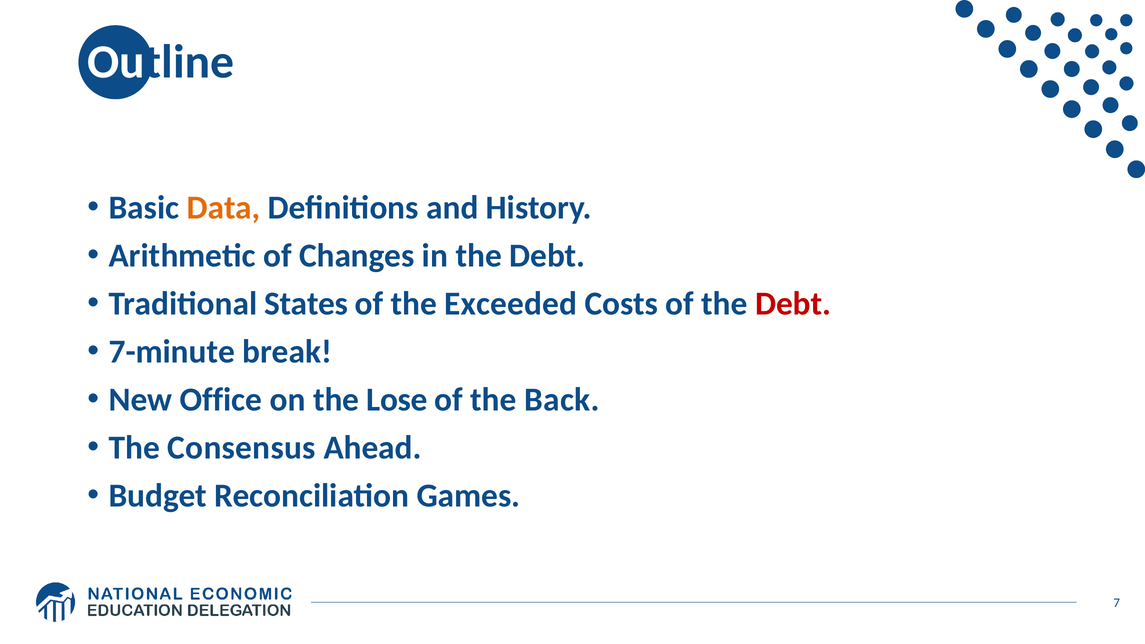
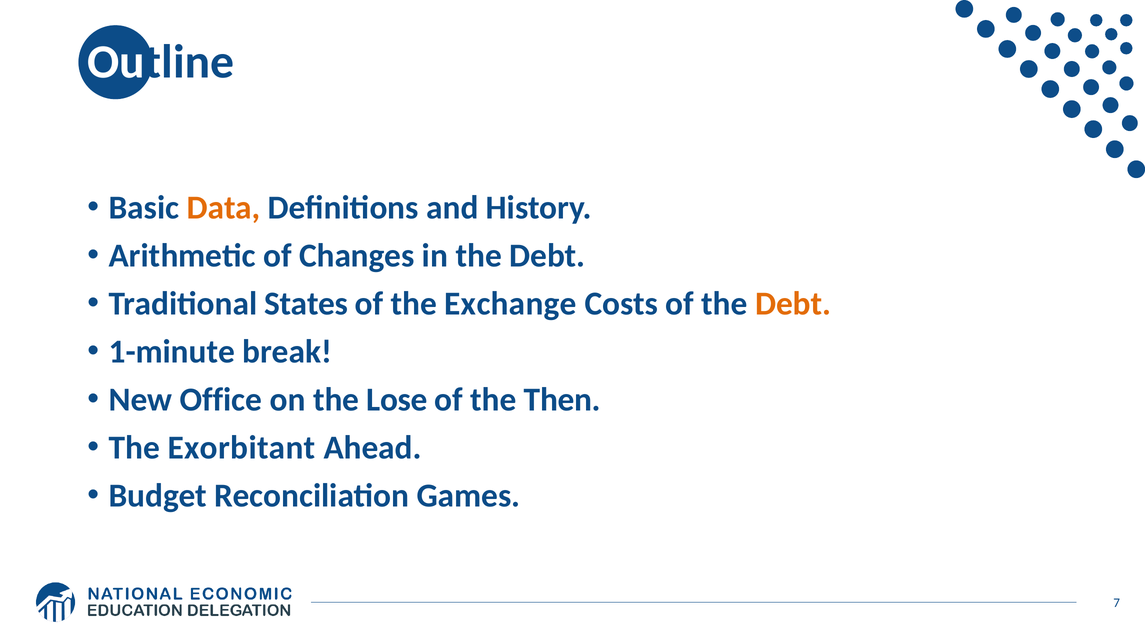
Exceeded: Exceeded -> Exchange (511, 304)
Debt colour: red -> orange (793, 304)
7-minute: 7-minute -> 1-minute (172, 352)
Back: Back -> Then (562, 400)
Consensus: Consensus -> Exorbitant (242, 448)
